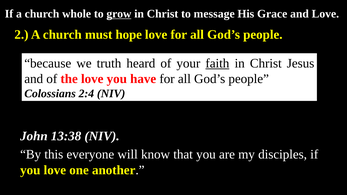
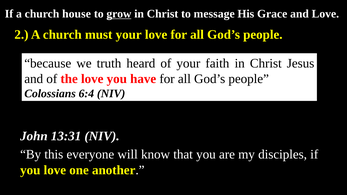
whole: whole -> house (77, 14)
must hope: hope -> your (129, 35)
faith underline: present -> none (217, 63)
2:4: 2:4 -> 6:4 (86, 94)
13:38: 13:38 -> 13:31 (66, 136)
